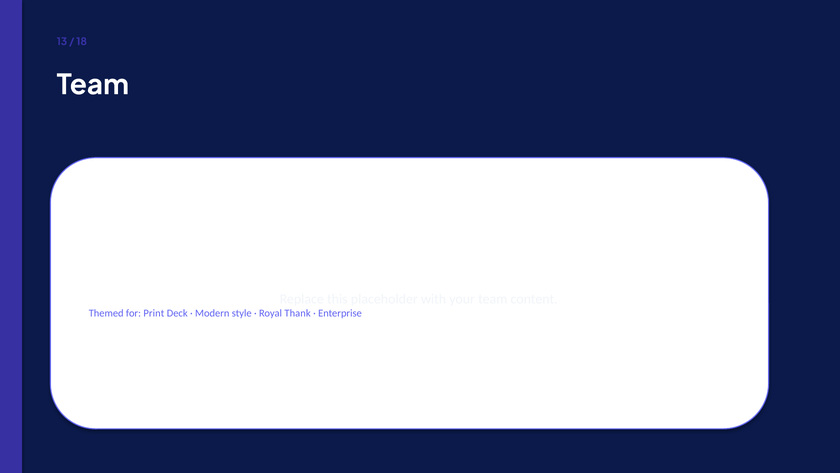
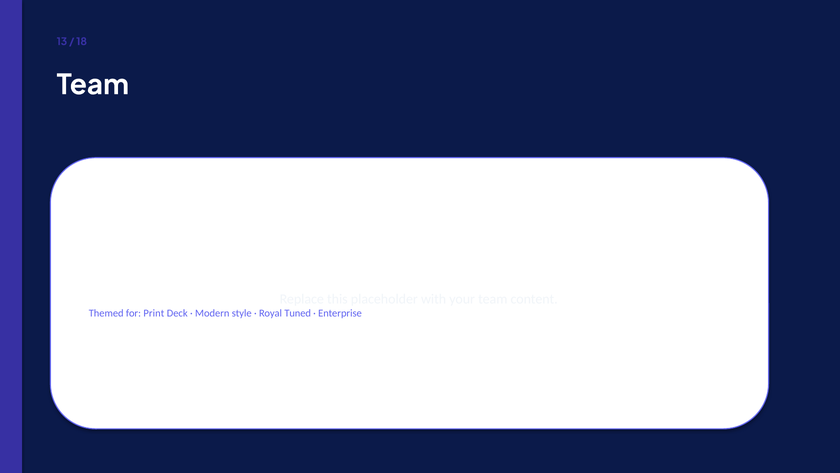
Thank: Thank -> Tuned (298, 313)
